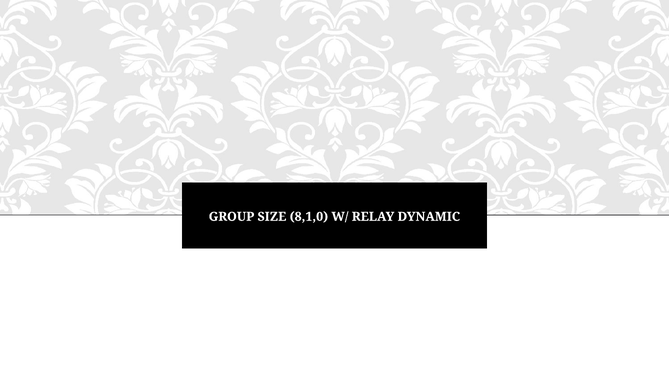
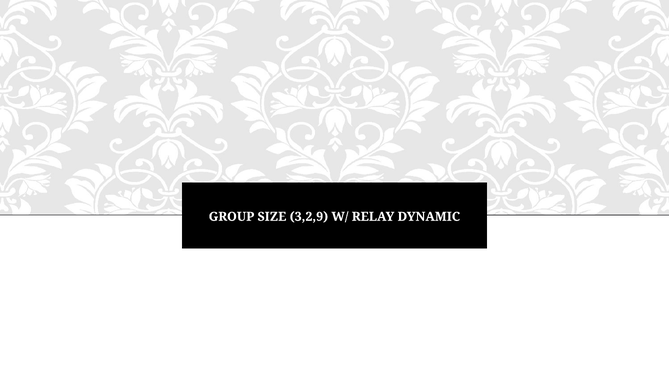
8,1,0: 8,1,0 -> 3,2,9 (309, 217)
